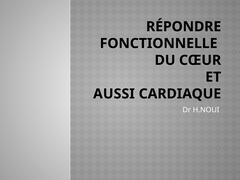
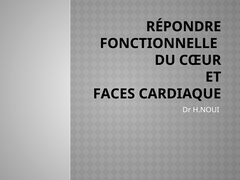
AUSSI: AUSSI -> FACES (114, 94)
